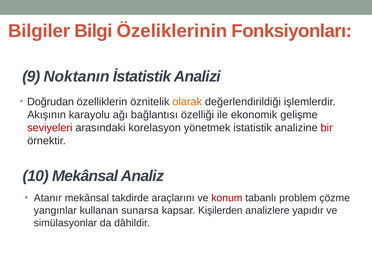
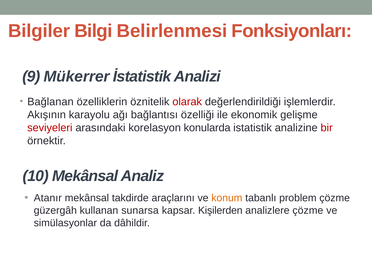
Özeliklerinin: Özeliklerinin -> Belirlenmesi (172, 31)
Noktanın: Noktanın -> Mükerrer (77, 76)
Doğrudan: Doğrudan -> Bağlanan (50, 102)
olarak colour: orange -> red (187, 102)
yönetmek: yönetmek -> konularda (207, 128)
konum colour: red -> orange (227, 198)
yangınlar: yangınlar -> güzergâh (55, 210)
analizlere yapıdır: yapıdır -> çözme (308, 210)
